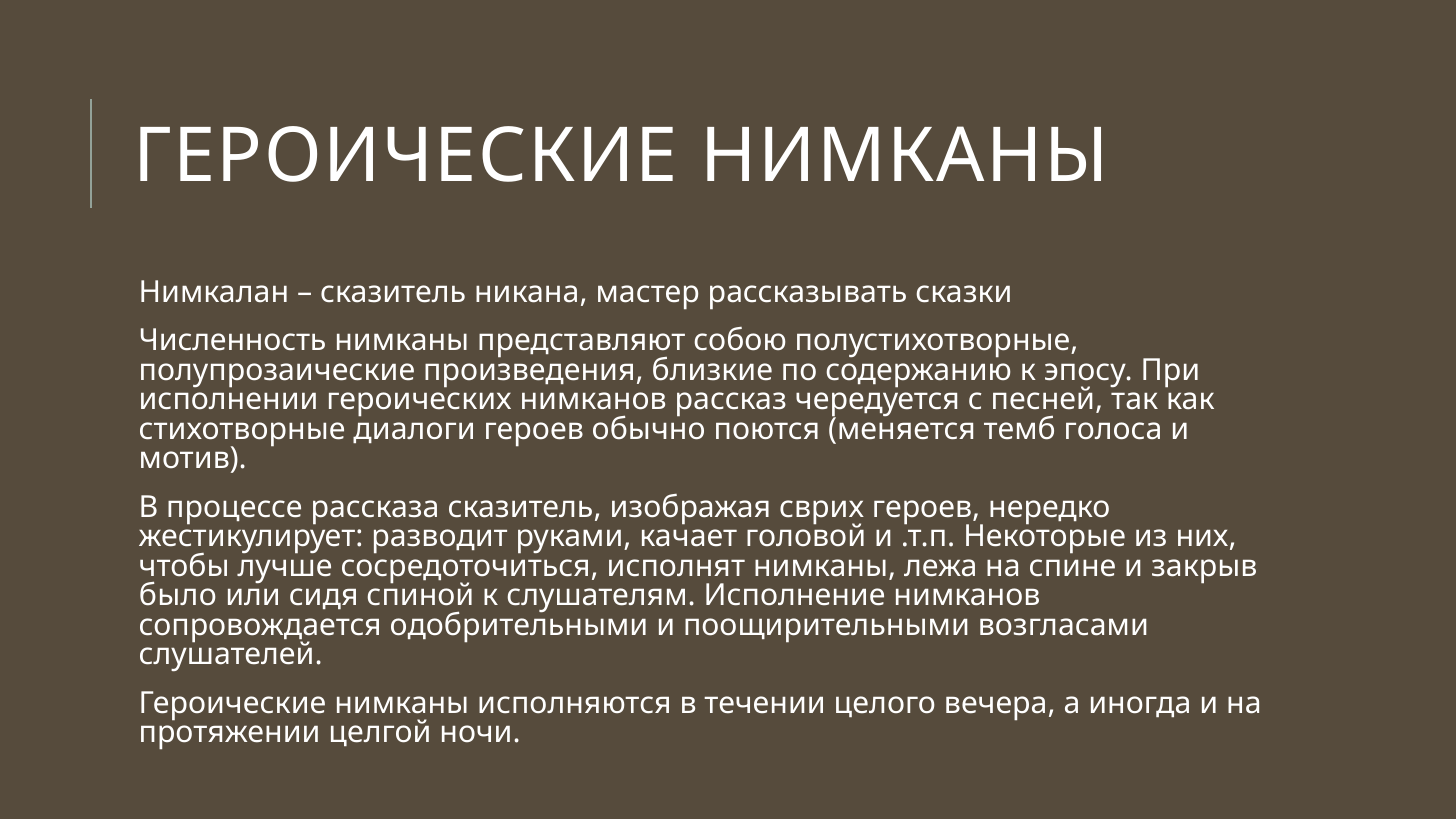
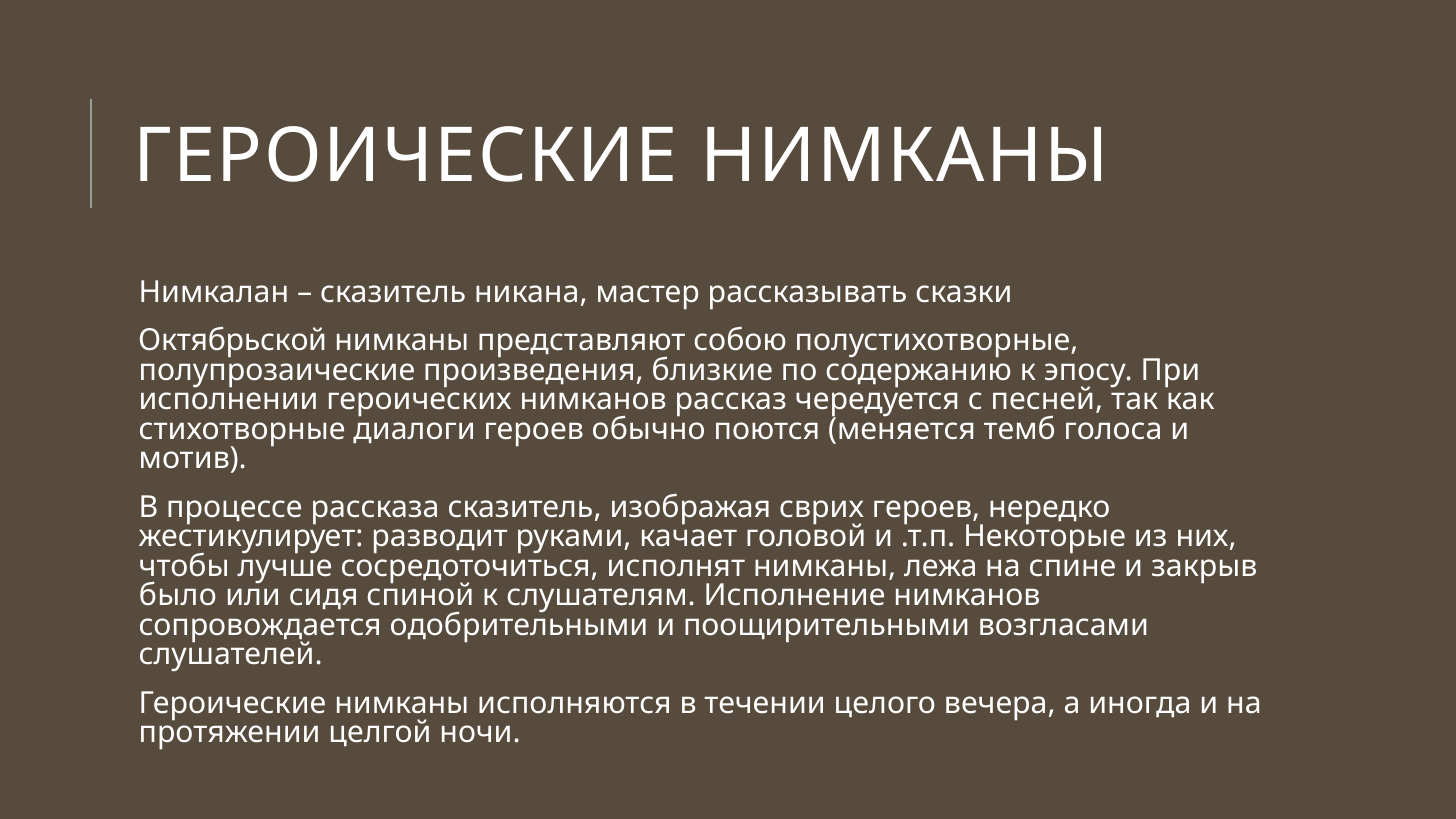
Численность: Численность -> Октябрьской (233, 341)
